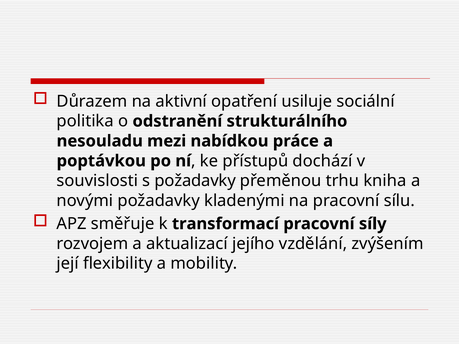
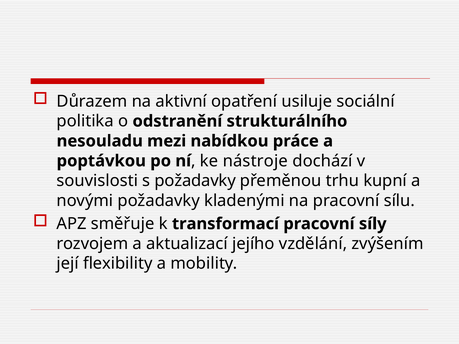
přístupů: přístupů -> nástroje (255, 161)
kniha: kniha -> kupní (385, 181)
